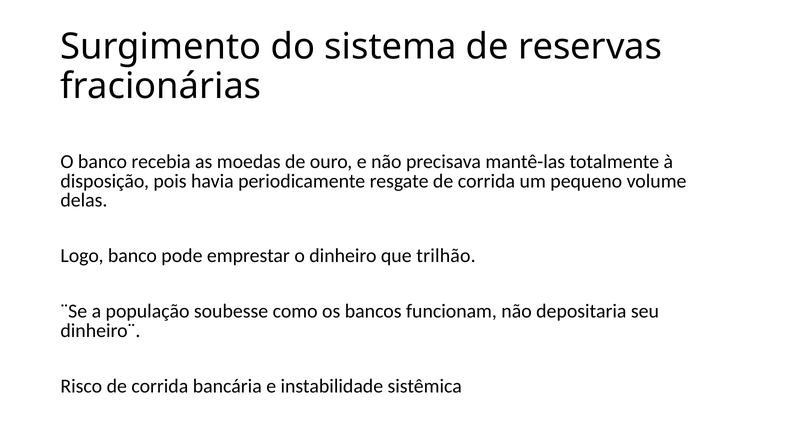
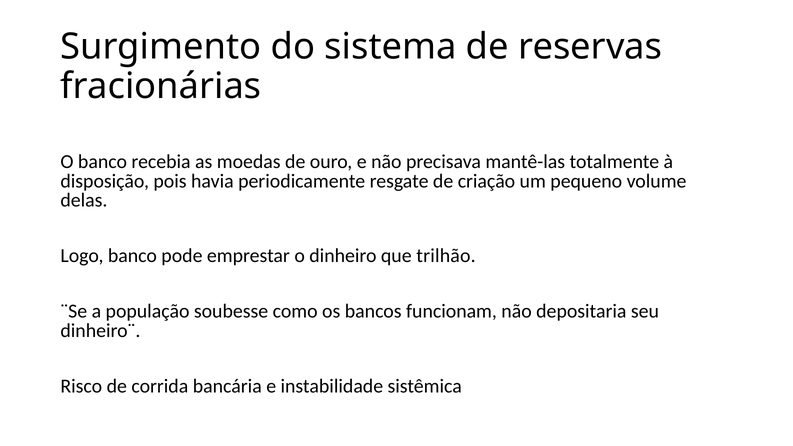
resgate de corrida: corrida -> criação (486, 181)
